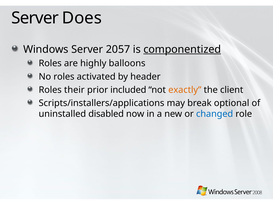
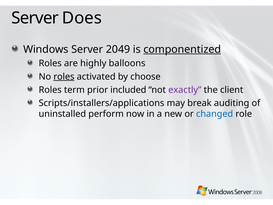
2057: 2057 -> 2049 (118, 49)
roles underline: none -> present (64, 77)
header: header -> choose (145, 77)
their: their -> term (74, 90)
exactly colour: orange -> purple (185, 90)
optional: optional -> auditing (232, 103)
disabled: disabled -> perform (106, 114)
